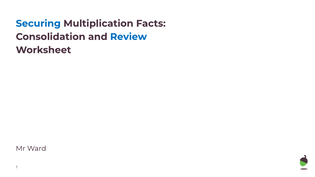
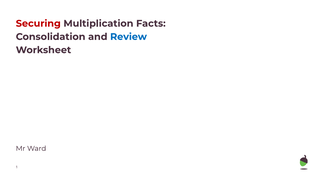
Securing colour: blue -> red (38, 24)
